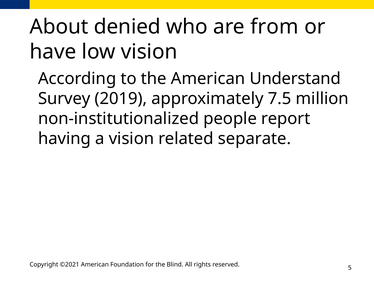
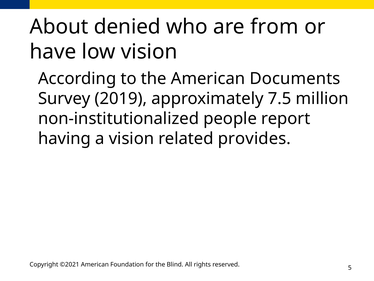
Understand: Understand -> Documents (295, 78)
separate: separate -> provides (254, 138)
